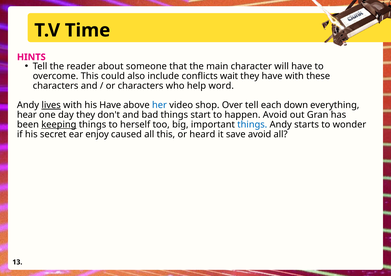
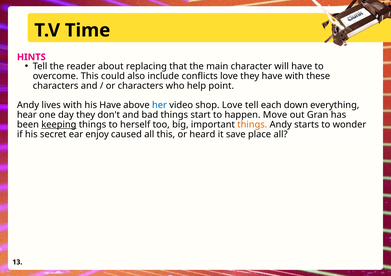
someone: someone -> replacing (146, 66)
conflicts wait: wait -> love (229, 76)
word: word -> point (221, 86)
lives underline: present -> none (51, 105)
shop Over: Over -> Love (232, 105)
happen Avoid: Avoid -> Move (275, 115)
things colour: blue -> orange (252, 125)
save avoid: avoid -> place (260, 134)
